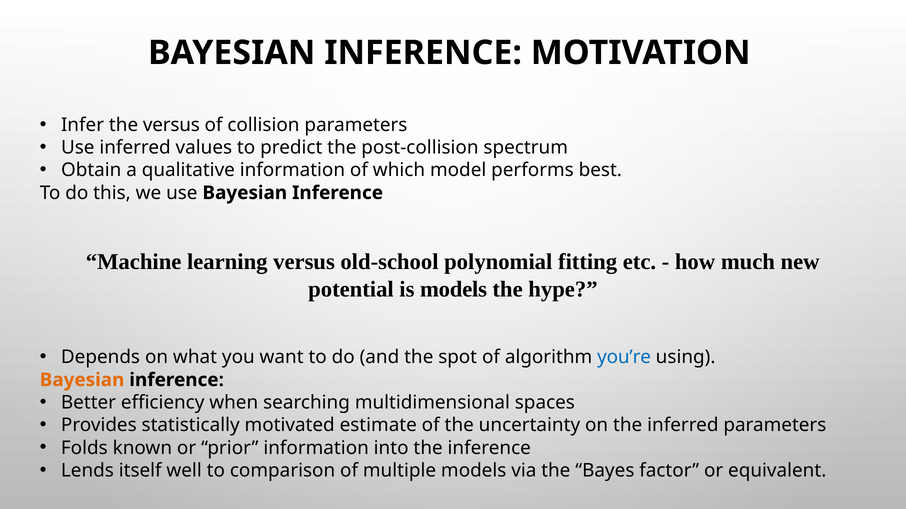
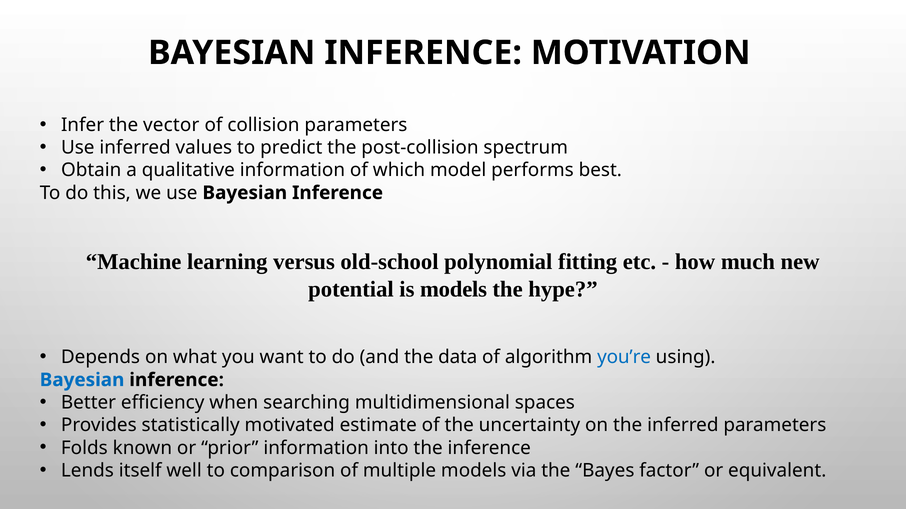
the versus: versus -> vector (171, 125)
spot: spot -> data (458, 358)
Bayesian colour: orange -> blue (82, 380)
